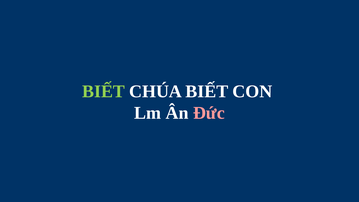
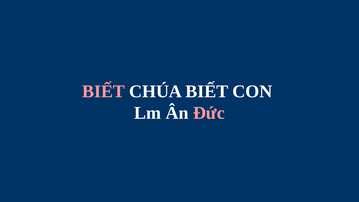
BIẾT colour: light green -> pink (103, 91)
